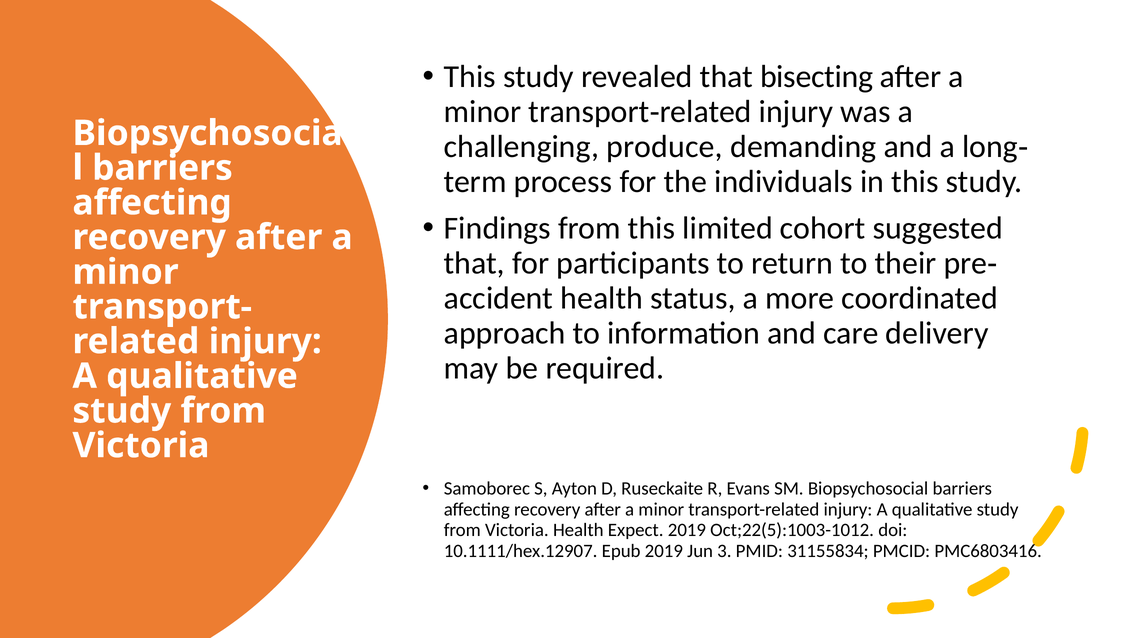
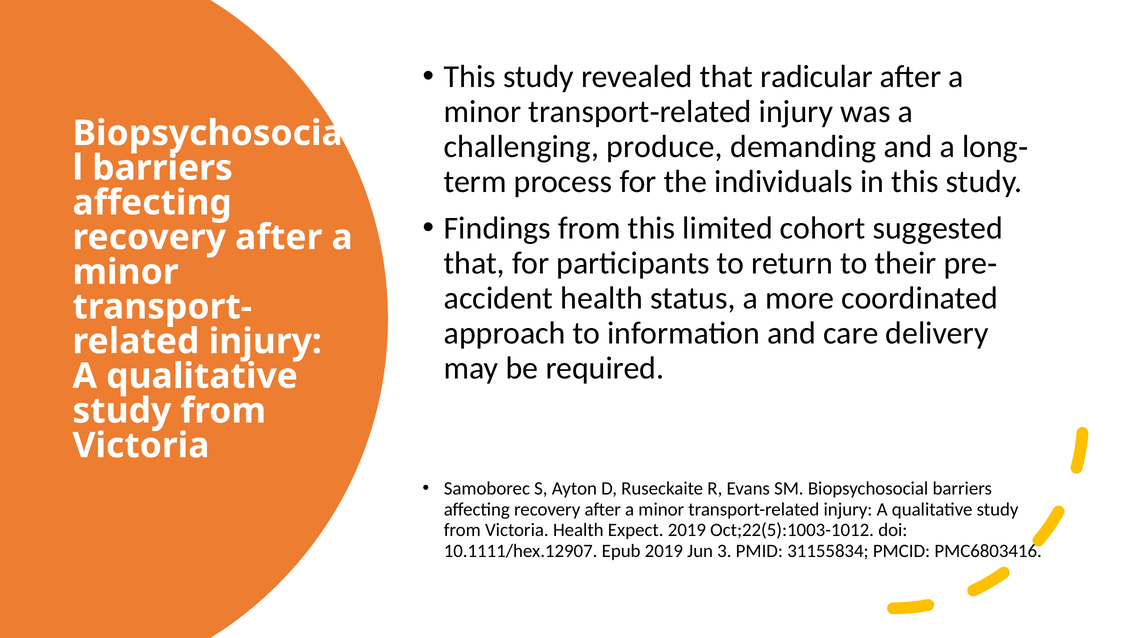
bisecting: bisecting -> radicular (817, 77)
